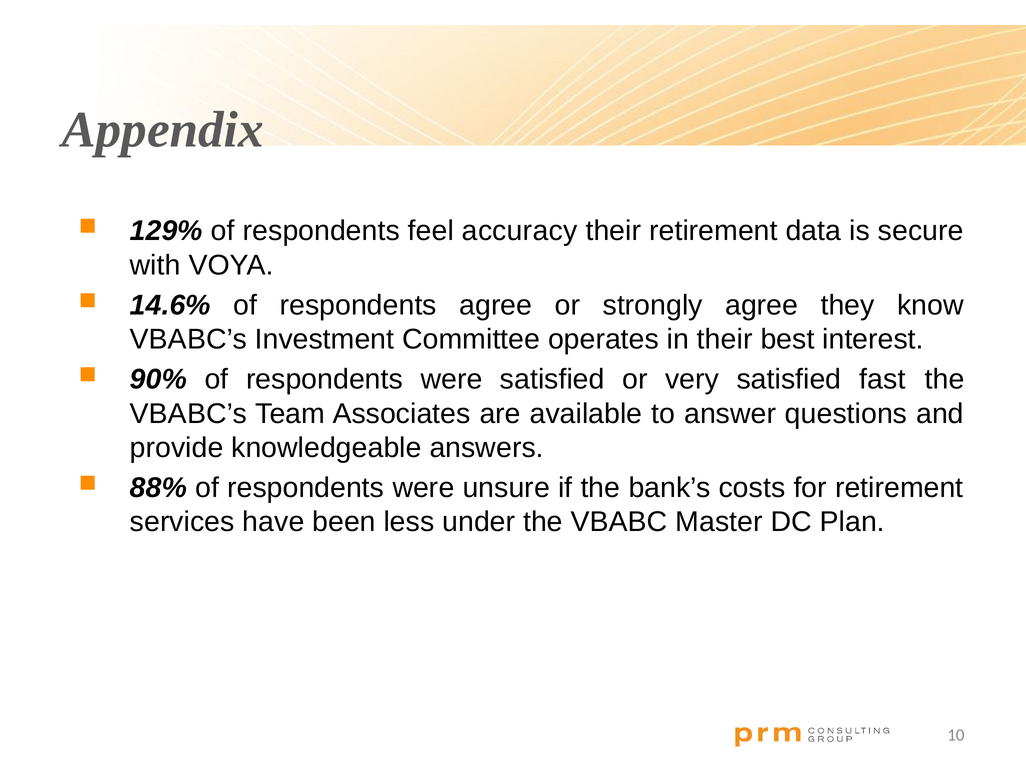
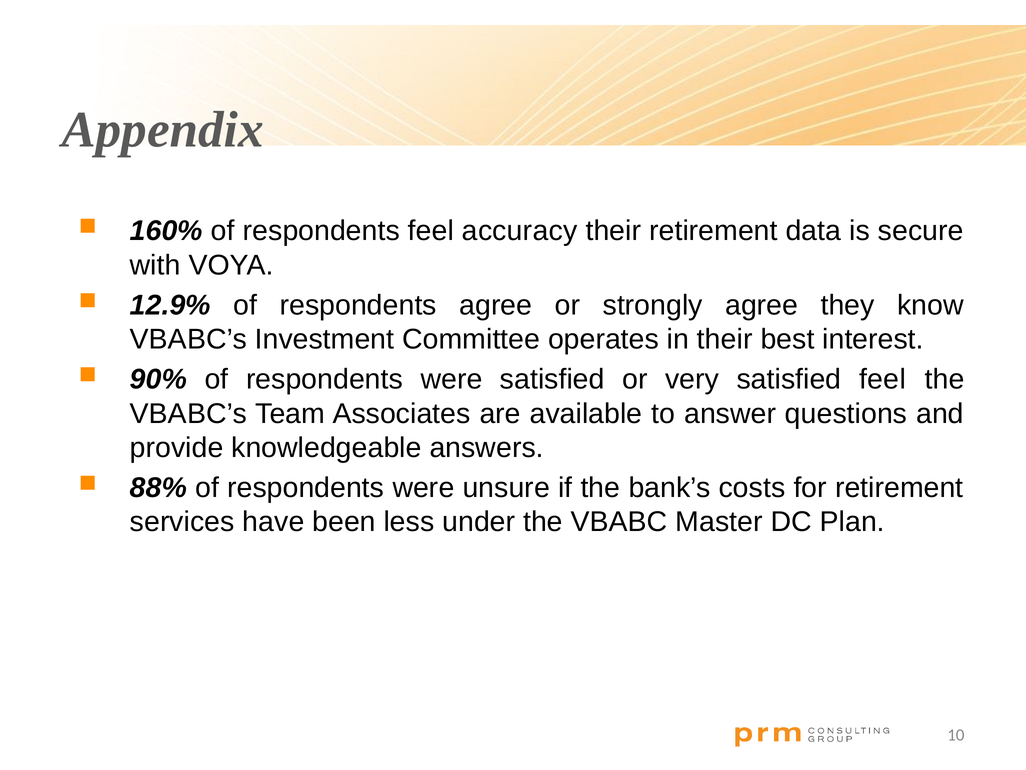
129%: 129% -> 160% (166, 231)
14.6%: 14.6% -> 12.9% (170, 305)
satisfied fast: fast -> feel (882, 379)
